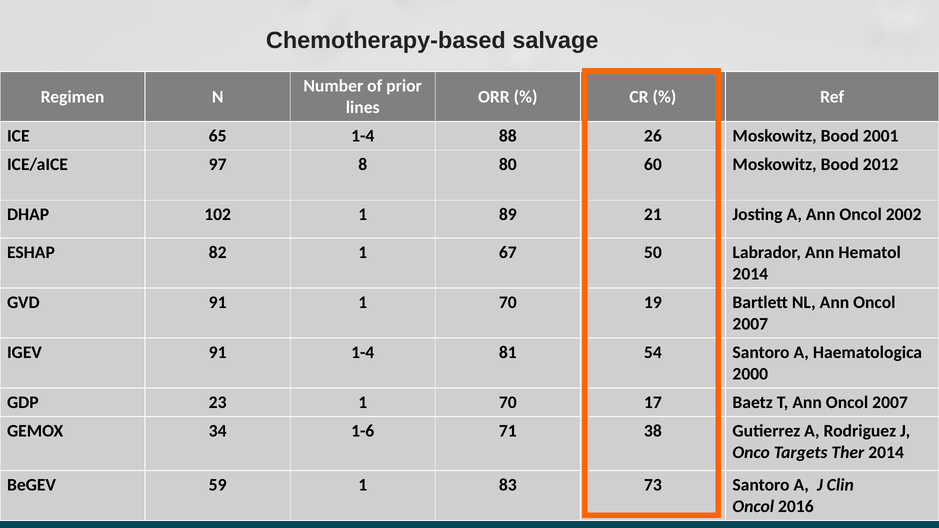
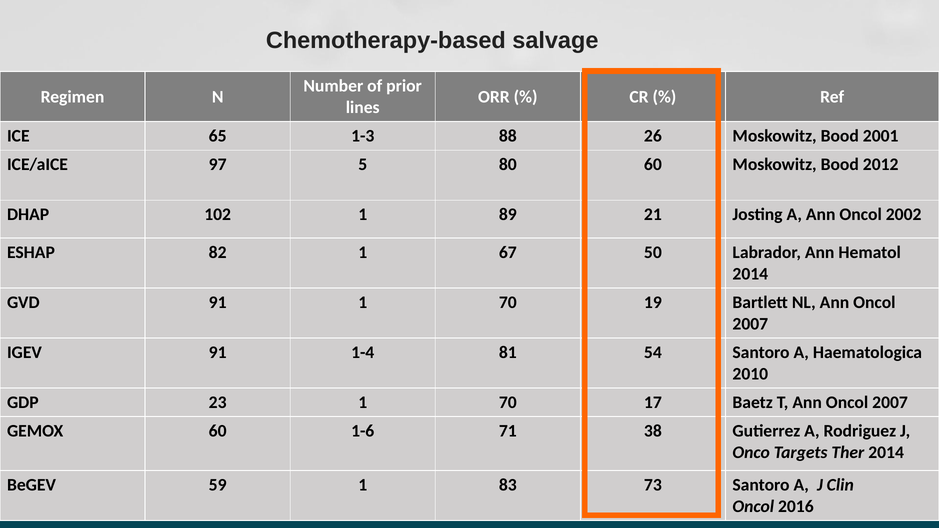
65 1-4: 1-4 -> 1-3 (363, 136)
8: 8 -> 5 (363, 165)
2000: 2000 -> 2010 (750, 374)
GEMOX 34: 34 -> 60 (218, 431)
